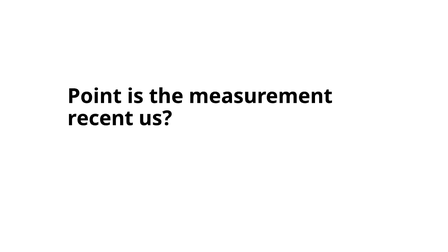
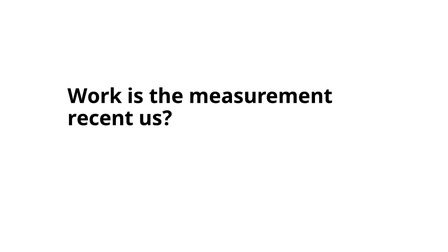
Point: Point -> Work (95, 96)
